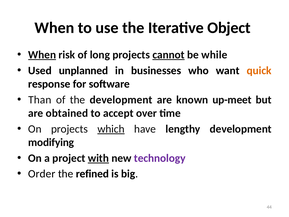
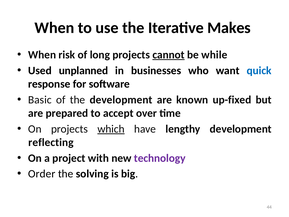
Object: Object -> Makes (229, 28)
When underline: present -> none (42, 55)
quick colour: orange -> blue (259, 70)
Than: Than -> Basic (40, 100)
up-meet: up-meet -> up-fixed (232, 100)
obtained: obtained -> prepared (67, 113)
modifying: modifying -> reflecting (51, 142)
with underline: present -> none (98, 158)
refined: refined -> solving (92, 174)
